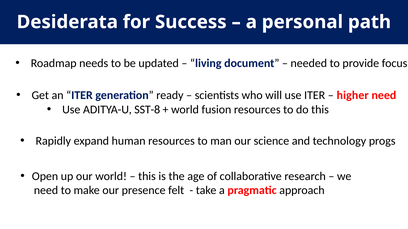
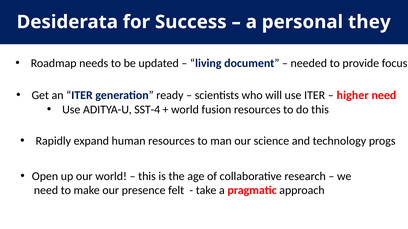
path: path -> they (369, 22)
SST-8: SST-8 -> SST-4 (147, 110)
